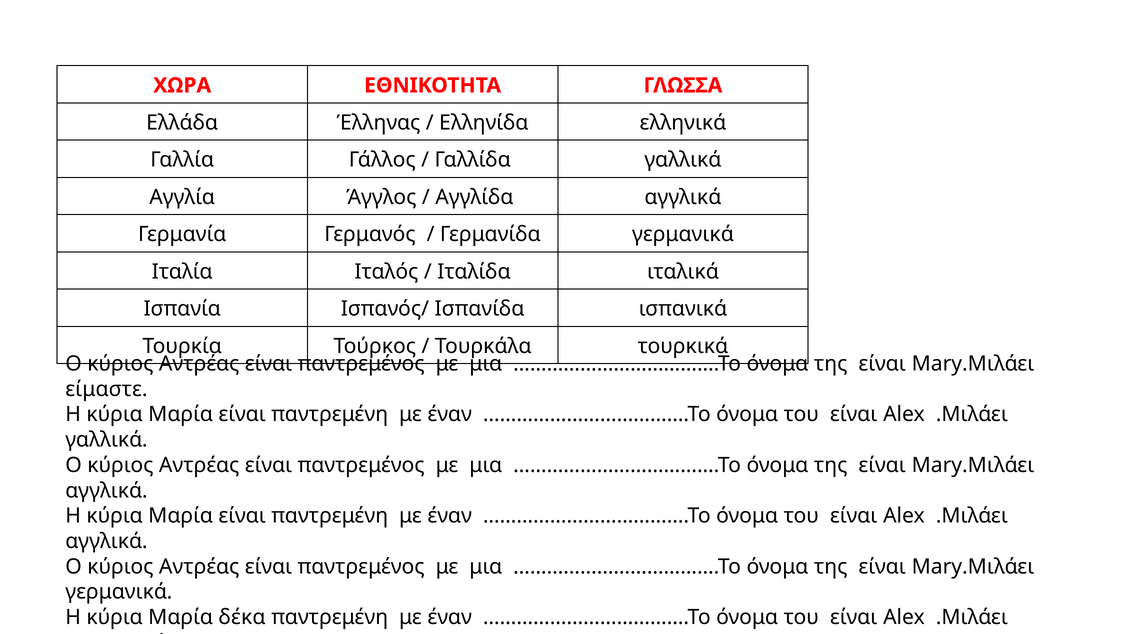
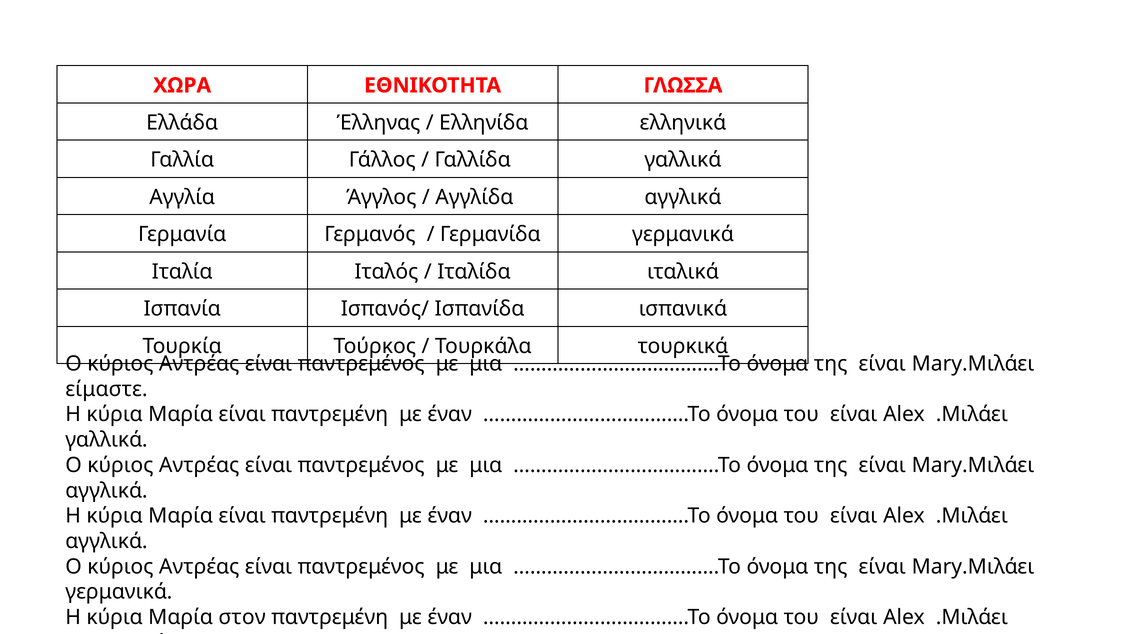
δέκα: δέκα -> στον (242, 617)
